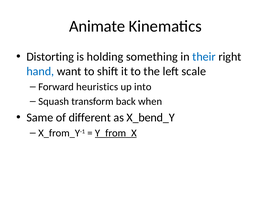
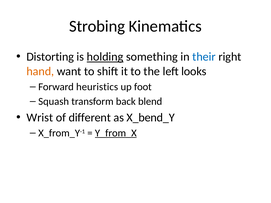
Animate: Animate -> Strobing (97, 26)
holding underline: none -> present (105, 57)
hand colour: blue -> orange (40, 71)
scale: scale -> looks (194, 71)
into: into -> foot (143, 87)
when: when -> blend (150, 102)
Same: Same -> Wrist (40, 118)
